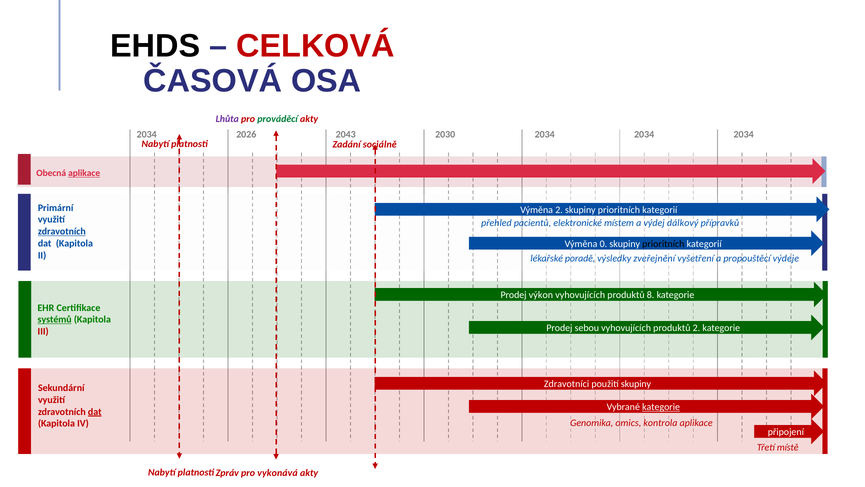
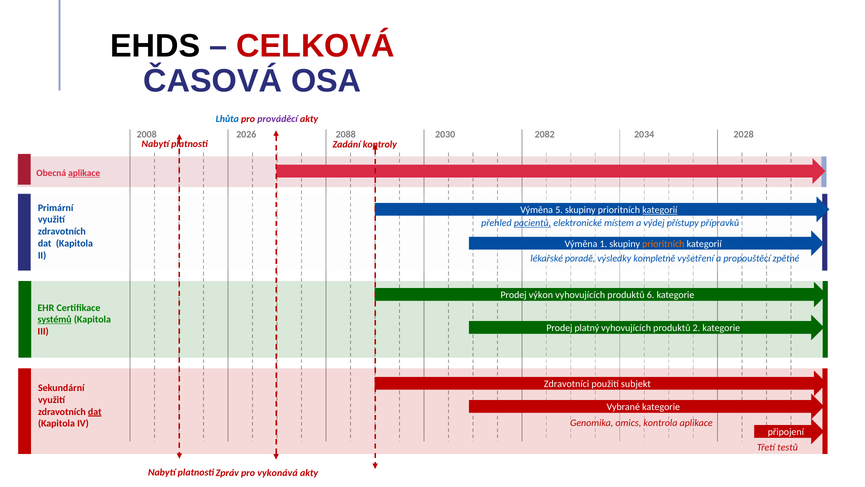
Lhůta colour: purple -> blue (227, 119)
prováděcí colour: green -> purple (278, 119)
2034: 2034 -> 2008 (147, 134)
2043: 2043 -> 2088 (346, 134)
2030 2034: 2034 -> 2082 (545, 134)
2034: 2034 -> 2028 (744, 134)
sociálně: sociálně -> kontroly (380, 144)
Výměna 2: 2 -> 5 (559, 210)
kategorií underline: none -> present (660, 210)
pacientů underline: none -> present (533, 223)
dálkový: dálkový -> přístupy (683, 223)
zdravotních underline: present -> none (62, 231)
0: 0 -> 1 (603, 244)
prioritních colour: black -> orange (663, 244)
zveřejnění: zveřejnění -> kompletně (654, 258)
výdeje: výdeje -> zpětné (786, 258)
8: 8 -> 6 (651, 295)
sebou: sebou -> platný (587, 328)
použití skupiny: skupiny -> subjekt (636, 384)
kategorie underline: present -> none (661, 407)
místě: místě -> testů (788, 447)
